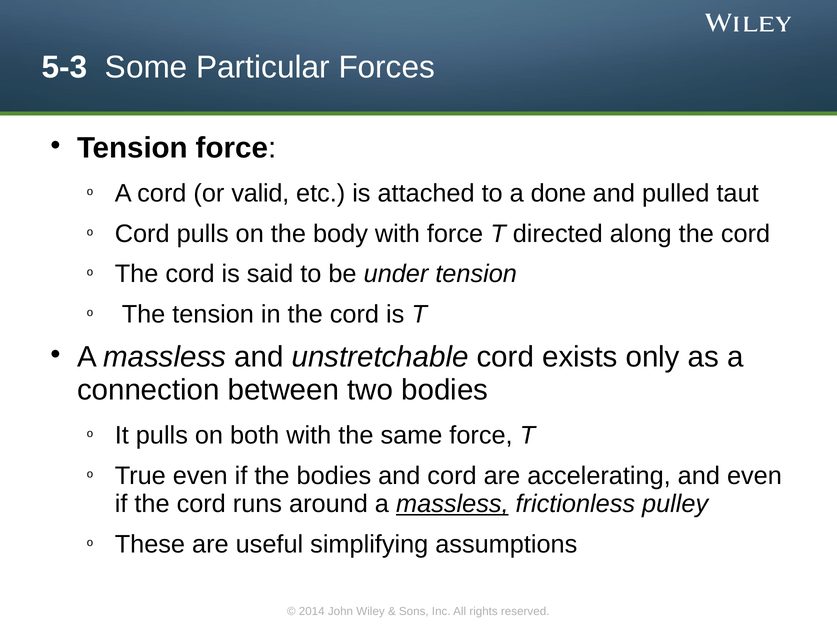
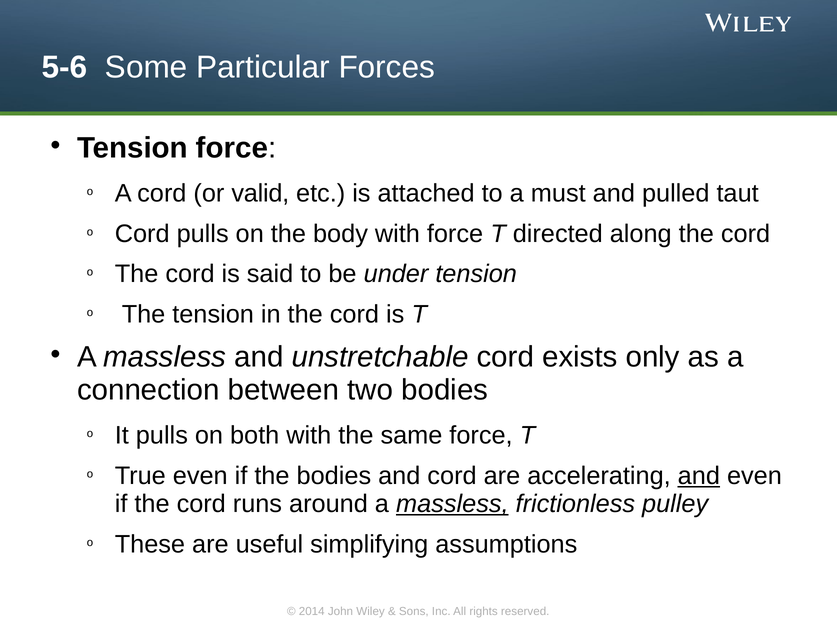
5-3: 5-3 -> 5-6 (65, 67)
done: done -> must (558, 193)
and underline: none -> present (699, 475)
